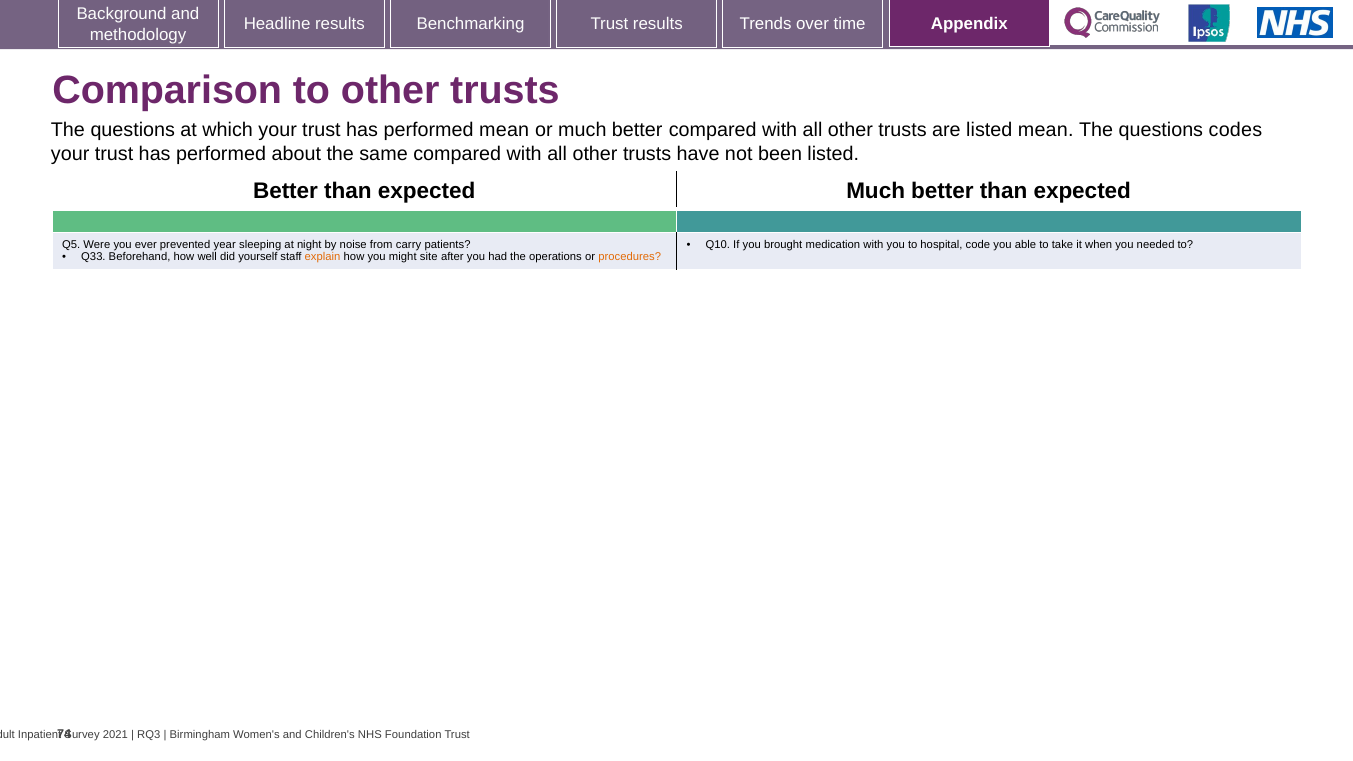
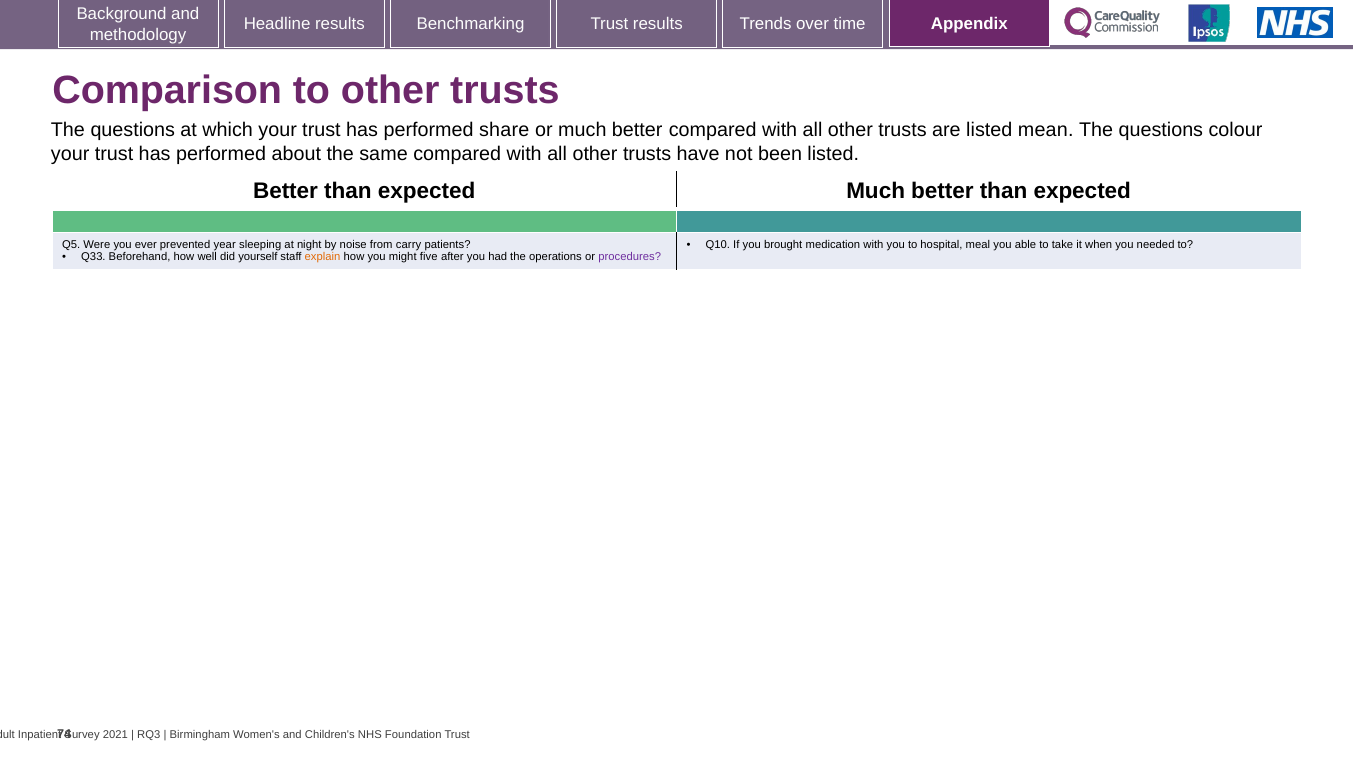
performed mean: mean -> share (504, 130)
codes: codes -> colour (1236, 130)
code: code -> meal (978, 244)
site: site -> five (429, 257)
procedures colour: orange -> purple (630, 257)
